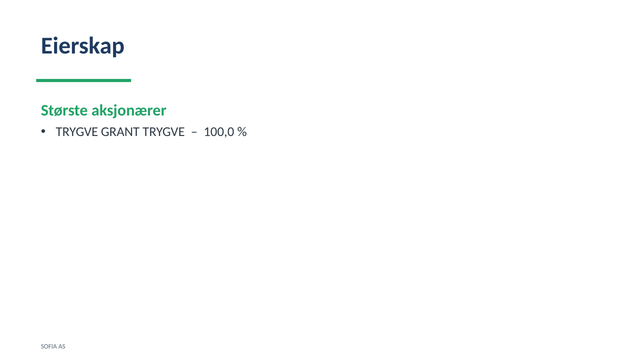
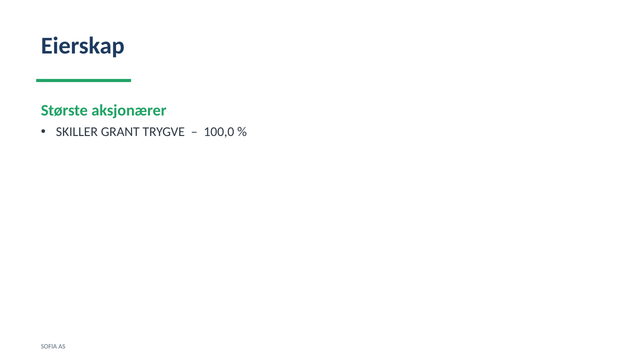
TRYGVE: TRYGVE -> SKILLER (77, 132)
